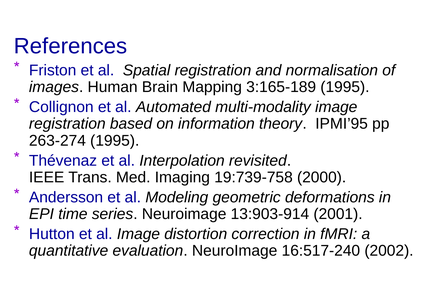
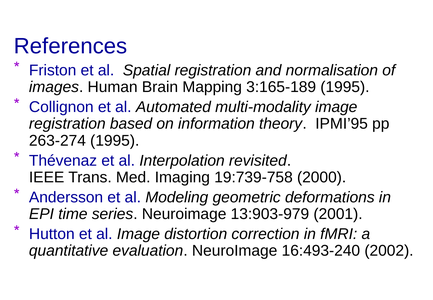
13:903-914: 13:903-914 -> 13:903-979 (270, 214)
16:517-240: 16:517-240 -> 16:493-240 (321, 251)
